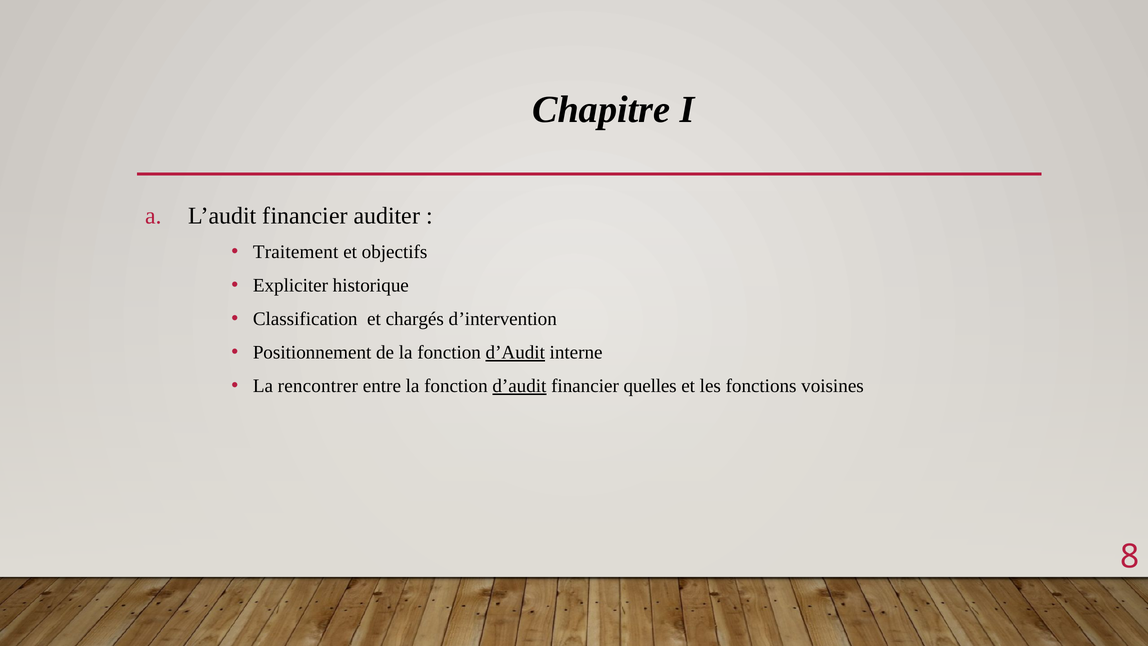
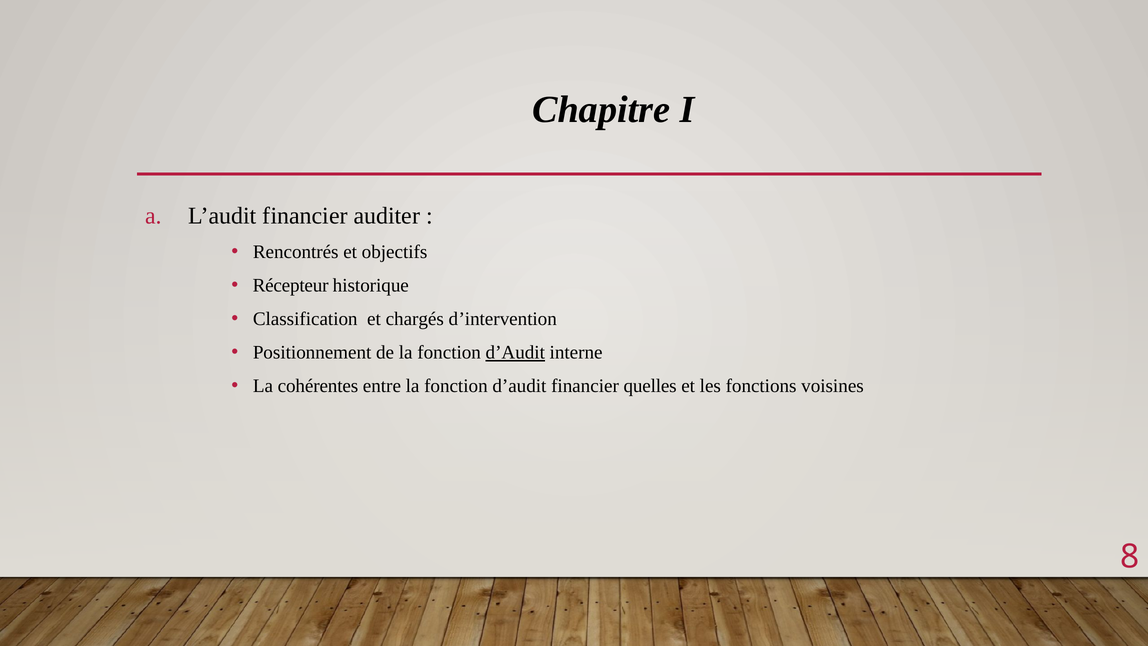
Traitement: Traitement -> Rencontrés (296, 252)
Expliciter: Expliciter -> Récepteur (291, 285)
rencontrer: rencontrer -> cohérentes (318, 386)
d’audit underline: present -> none (519, 386)
